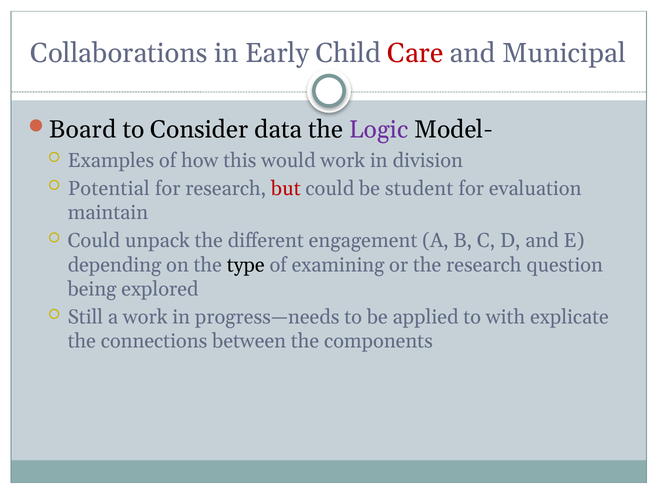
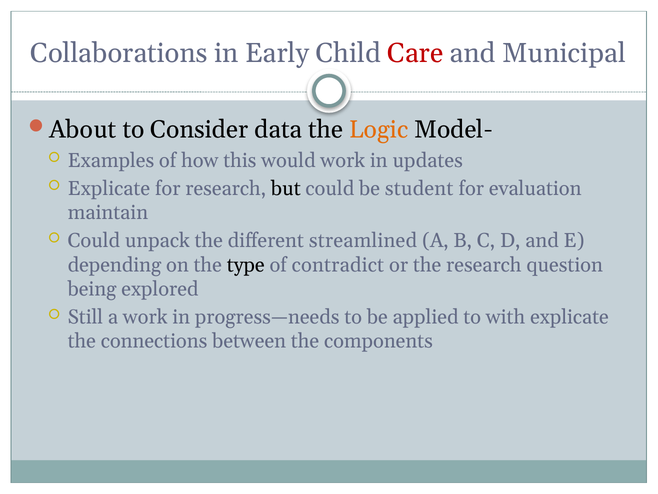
Board: Board -> About (83, 130)
Logic colour: purple -> orange (379, 130)
division: division -> updates (428, 160)
Potential: Potential -> Explicate (109, 188)
but colour: red -> black (286, 188)
engagement: engagement -> streamlined (363, 241)
examining: examining -> contradict (338, 265)
